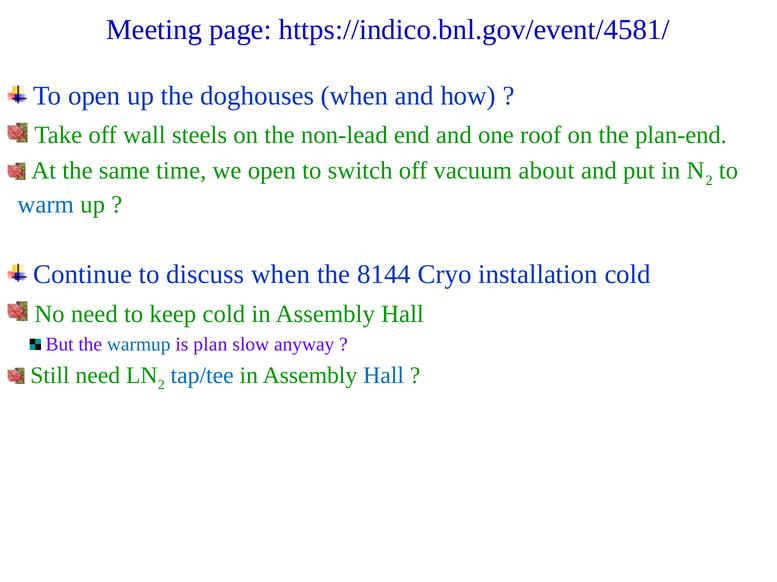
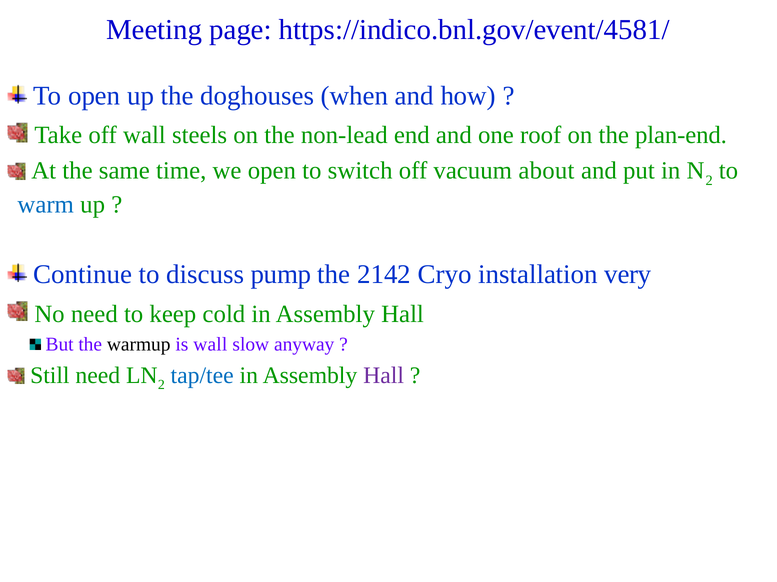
discuss when: when -> pump (281, 275)
8144: 8144 -> 2142 (384, 275)
installation cold: cold -> very (628, 275)
warmup colour: blue -> black (139, 345)
is plan: plan -> wall (210, 345)
Hall colour: blue -> purple (384, 376)
